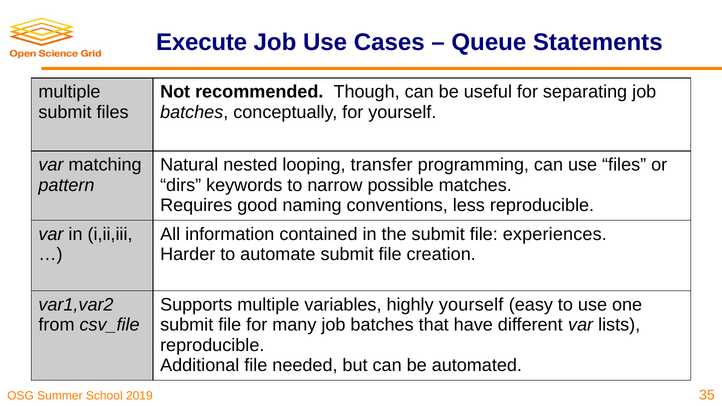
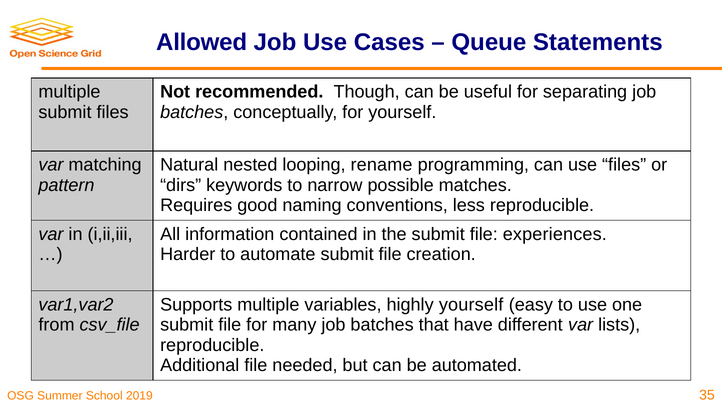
Execute: Execute -> Allowed (202, 42)
transfer: transfer -> rename (382, 165)
